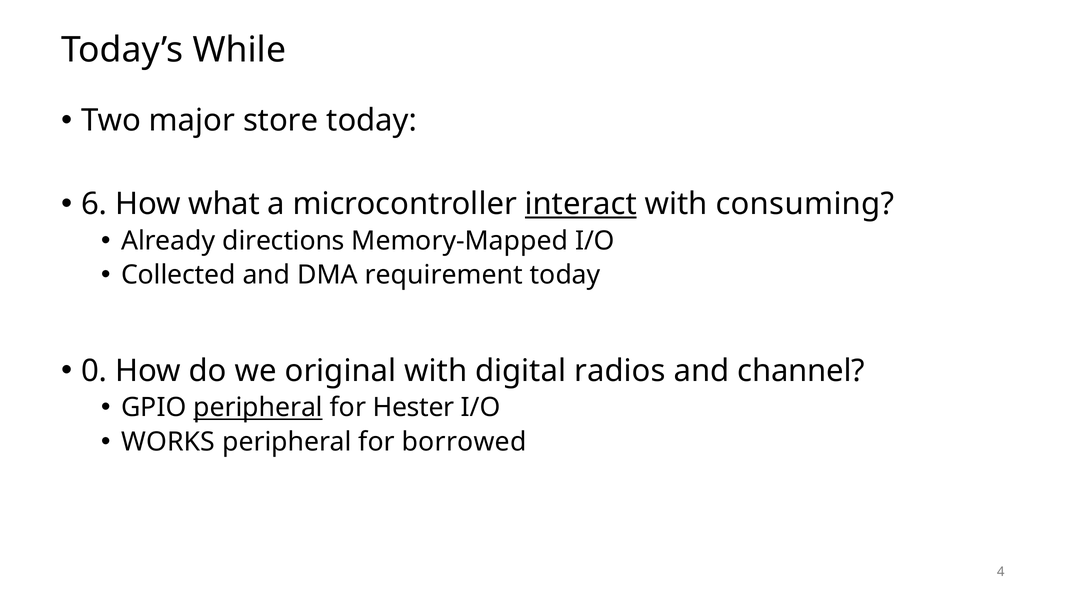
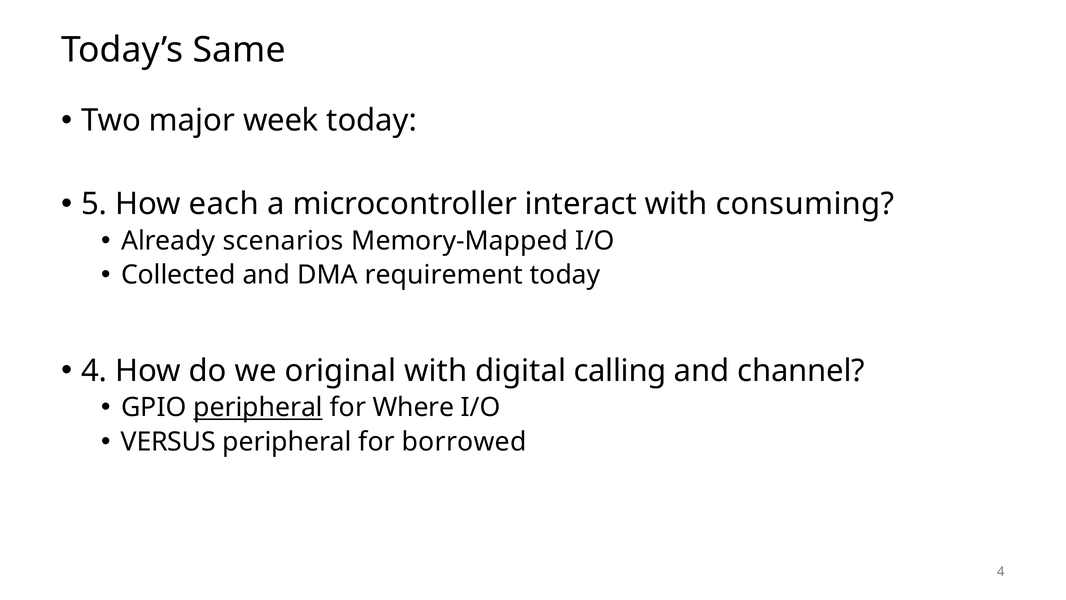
While: While -> Same (239, 50)
store: store -> week (281, 120)
6: 6 -> 5 (94, 204)
what: what -> each (224, 204)
interact underline: present -> none (581, 204)
directions: directions -> scenarios (283, 241)
0: 0 -> 4 (94, 371)
radios: radios -> calling (620, 371)
Hester: Hester -> Where (414, 407)
WORKS: WORKS -> VERSUS (168, 442)
